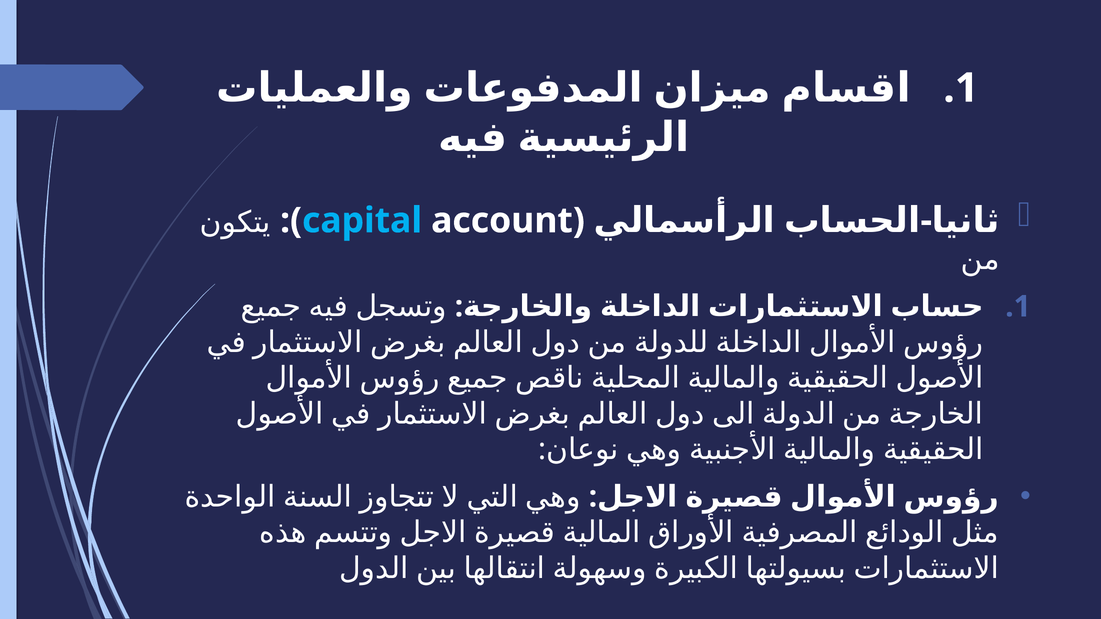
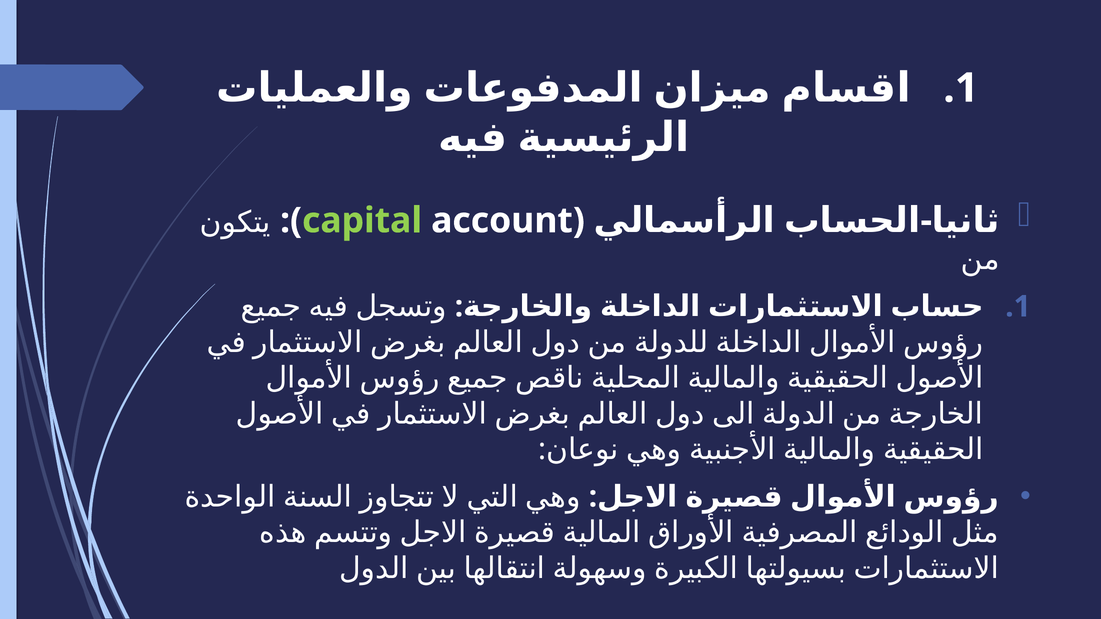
capital colour: light blue -> light green (362, 221)
